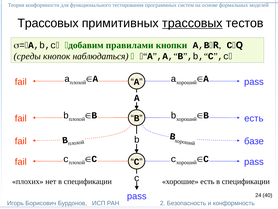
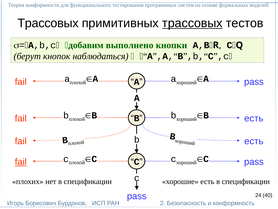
правилами: правилами -> выполнено (130, 45)
среды: среды -> берут (27, 56)
базе: базе -> есть (254, 141)
fail underline: none -> present (21, 161)
